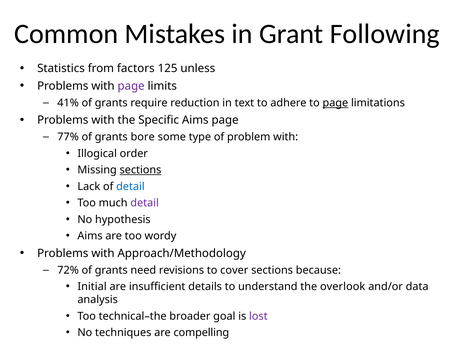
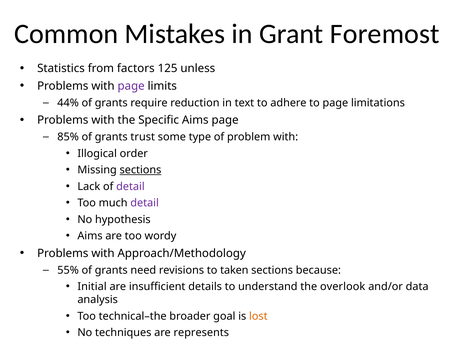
Following: Following -> Foremost (385, 34)
41%: 41% -> 44% (68, 103)
page underline: present -> none (335, 103)
77%: 77% -> 85% (68, 137)
bore: bore -> trust (143, 137)
detail colour: blue -> purple (130, 187)
72%: 72% -> 55% (68, 270)
cover: cover -> taken (234, 270)
lost colour: purple -> orange (258, 316)
compelling: compelling -> represents (201, 333)
